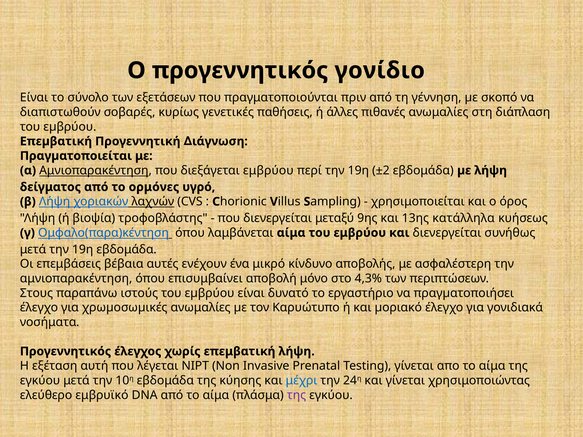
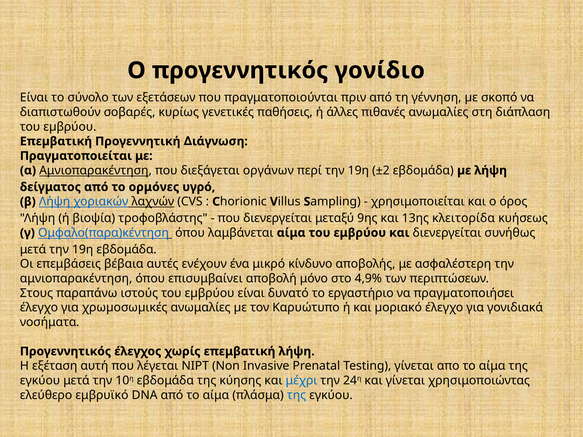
διεξάγεται εμβρύου: εμβρύου -> οργάνων (268, 171)
κατάλληλα: κατάλληλα -> κλειτορίδα (464, 218)
4,3%: 4,3% -> 4,9% (368, 279)
της colour: purple -> blue (296, 395)
